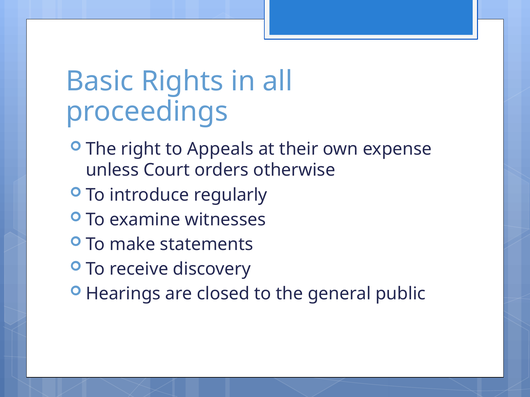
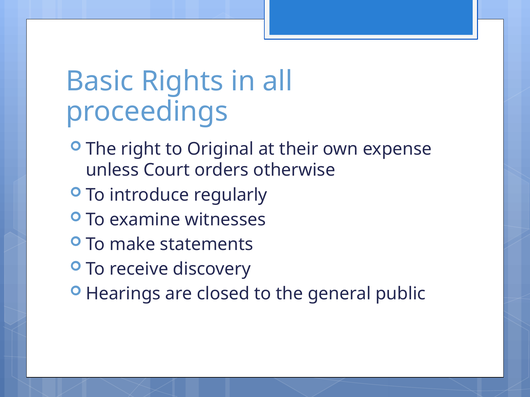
Appeals: Appeals -> Original (220, 149)
